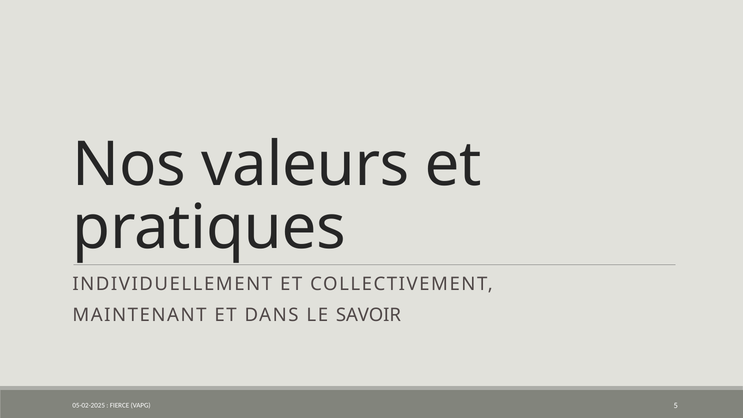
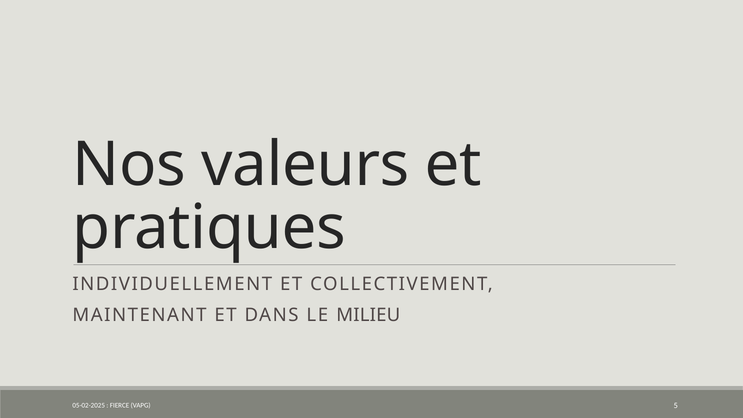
SAVOIR: SAVOIR -> MILIEU (368, 315)
